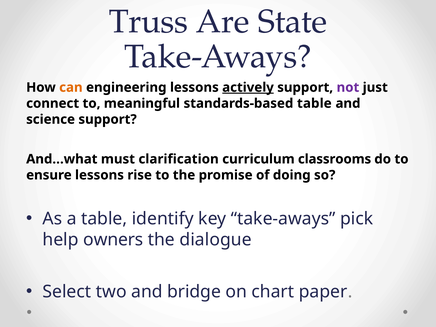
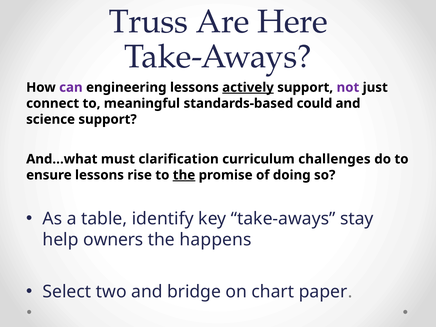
State: State -> Here (293, 22)
can colour: orange -> purple (71, 87)
standards-based table: table -> could (314, 103)
classrooms: classrooms -> challenges (334, 159)
the underline: none -> present (184, 175)
pick: pick -> stay (357, 219)
dialogue: dialogue -> happens (216, 240)
